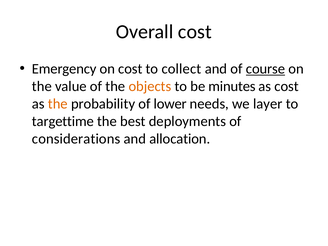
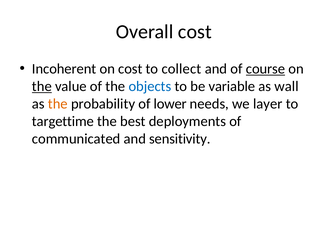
Emergency: Emergency -> Incoherent (64, 69)
the underline: none -> present (42, 86)
objects colour: orange -> blue (150, 86)
minutes: minutes -> variable (232, 86)
as cost: cost -> wall (287, 86)
considerations: considerations -> communicated (76, 139)
allocation: allocation -> sensitivity (180, 139)
